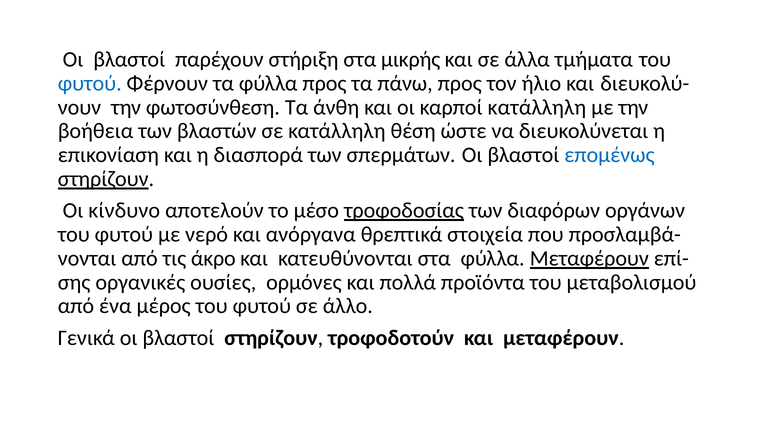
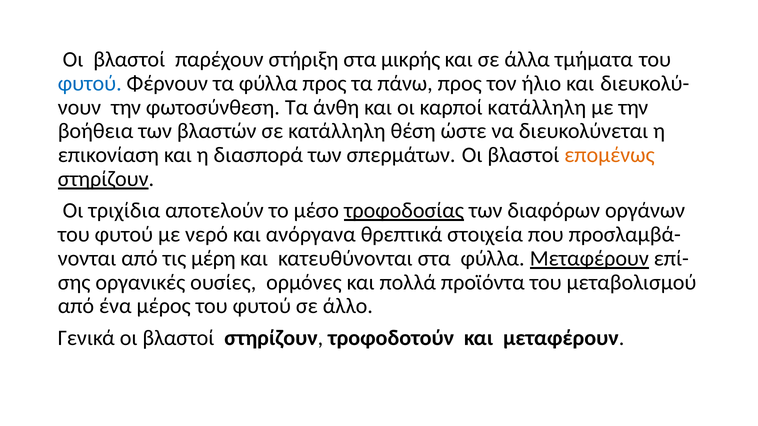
επομένως colour: blue -> orange (609, 155)
κίνδυνο: κίνδυνο -> τριχίδια (124, 211)
άκρο: άκρο -> μέρη (213, 259)
